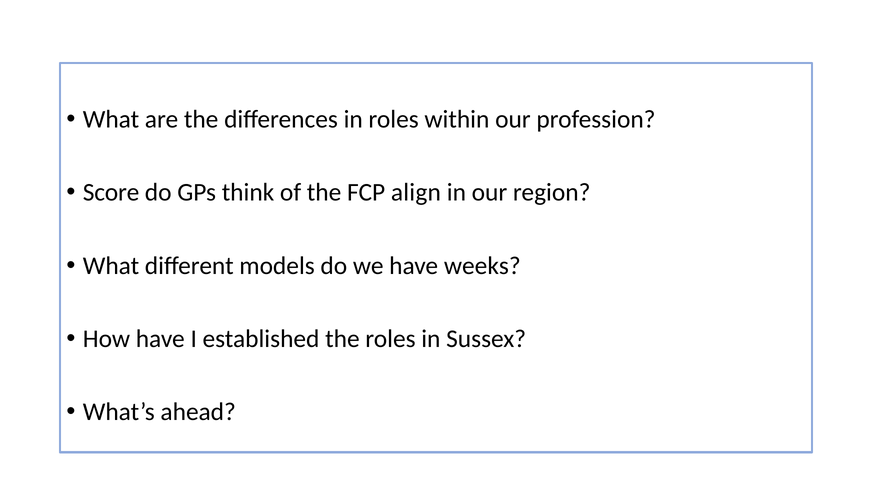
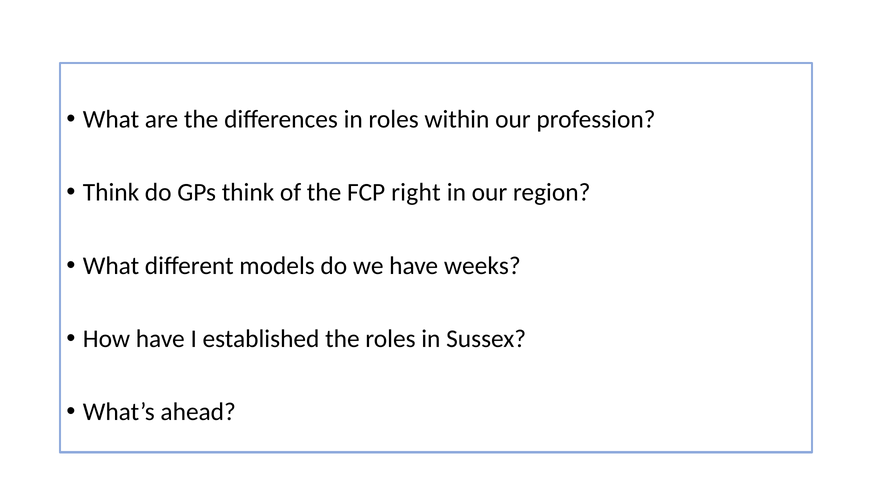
Score: Score -> Think (111, 192)
align: align -> right (416, 192)
